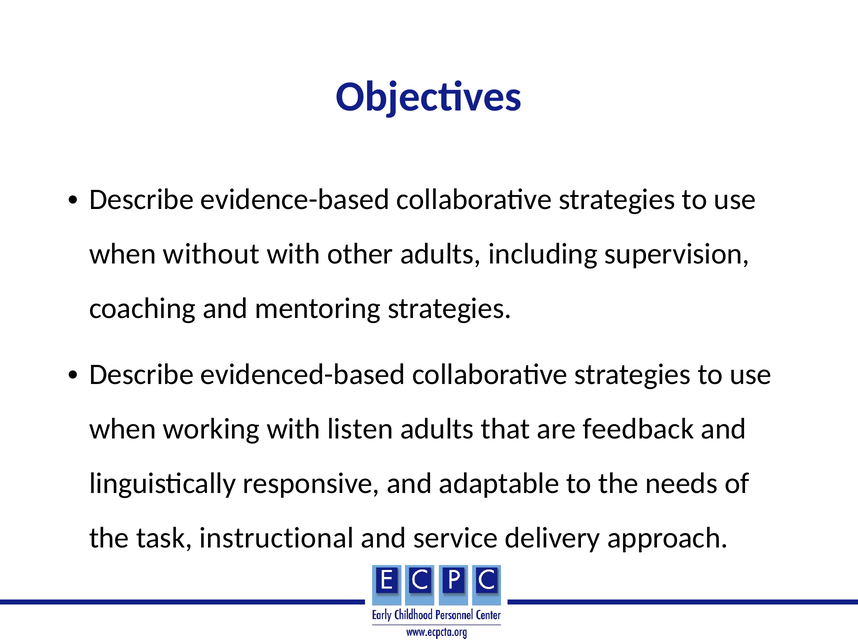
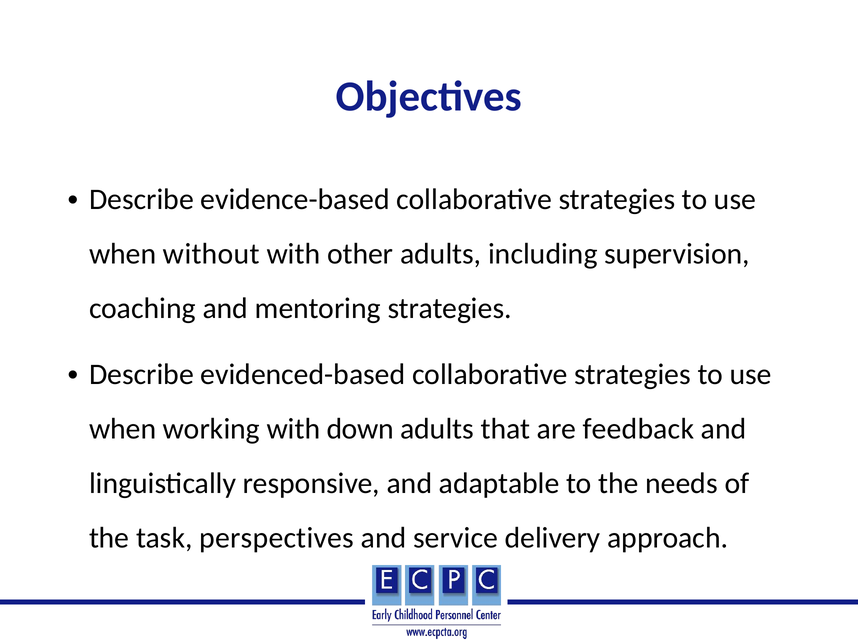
listen: listen -> down (360, 429)
instructional: instructional -> perspectives (277, 538)
